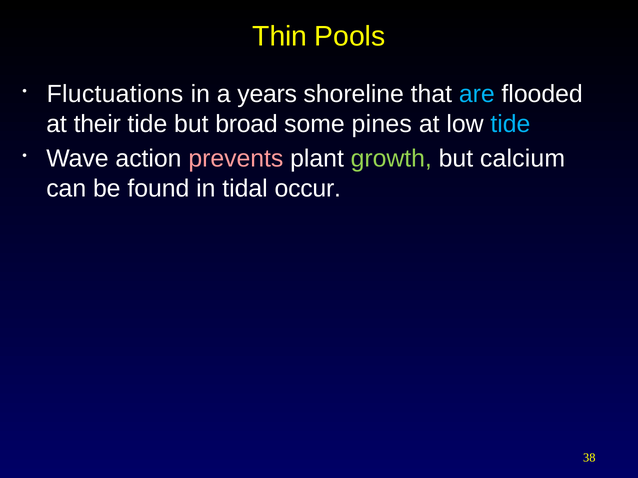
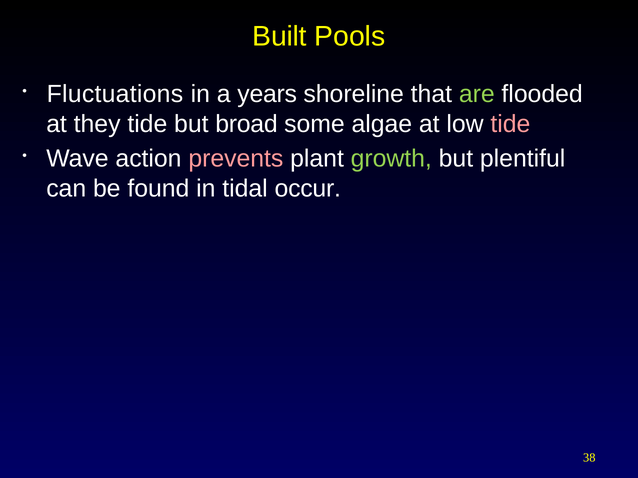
Thin: Thin -> Built (280, 37)
are colour: light blue -> light green (477, 94)
their: their -> they (97, 124)
pines: pines -> algae (382, 124)
tide colour: light blue -> pink (510, 124)
calcium: calcium -> plentiful (523, 159)
